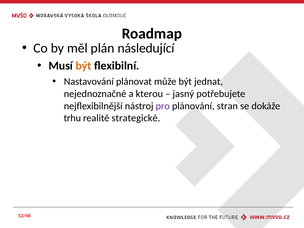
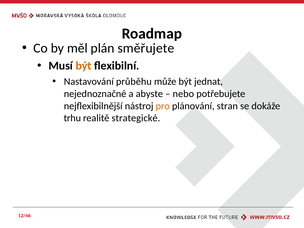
následující: následující -> směřujete (146, 48)
plánovat: plánovat -> průběhu (134, 82)
kterou: kterou -> abyste (149, 94)
jasný: jasný -> nebo (183, 94)
pro colour: purple -> orange (163, 106)
